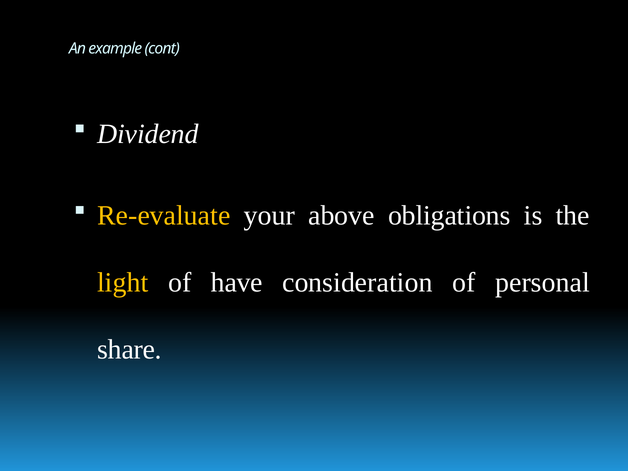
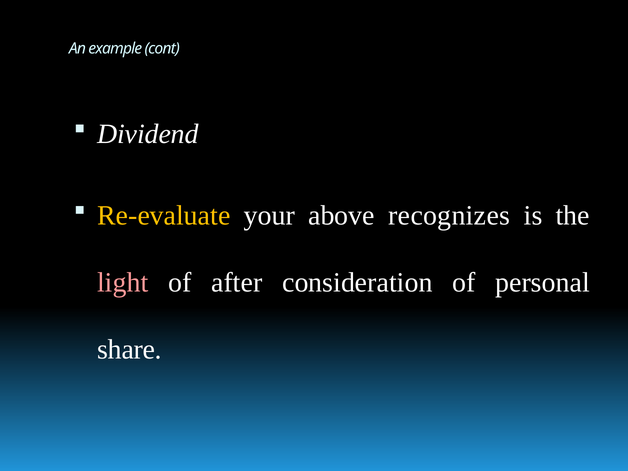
obligations: obligations -> recognizes (449, 216)
light colour: yellow -> pink (123, 283)
have: have -> after (237, 283)
